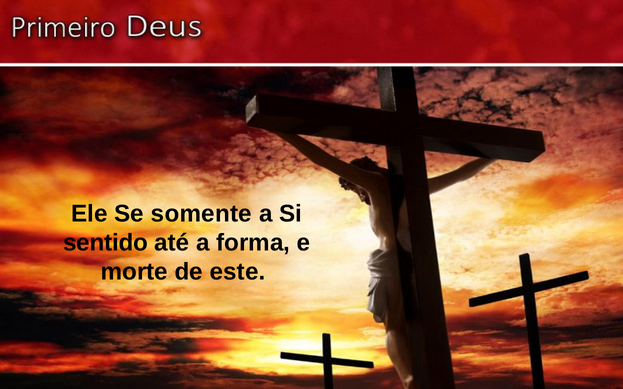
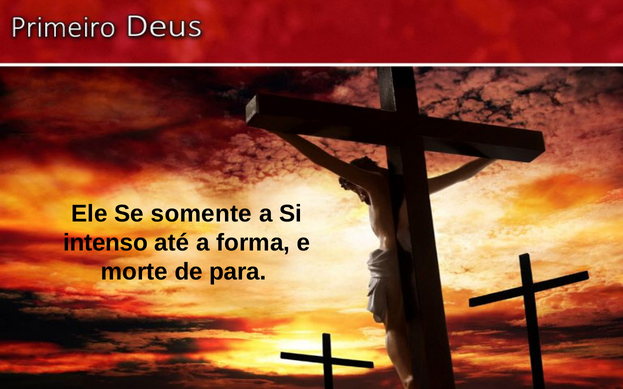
sentido: sentido -> intenso (106, 243)
este: este -> para (238, 272)
